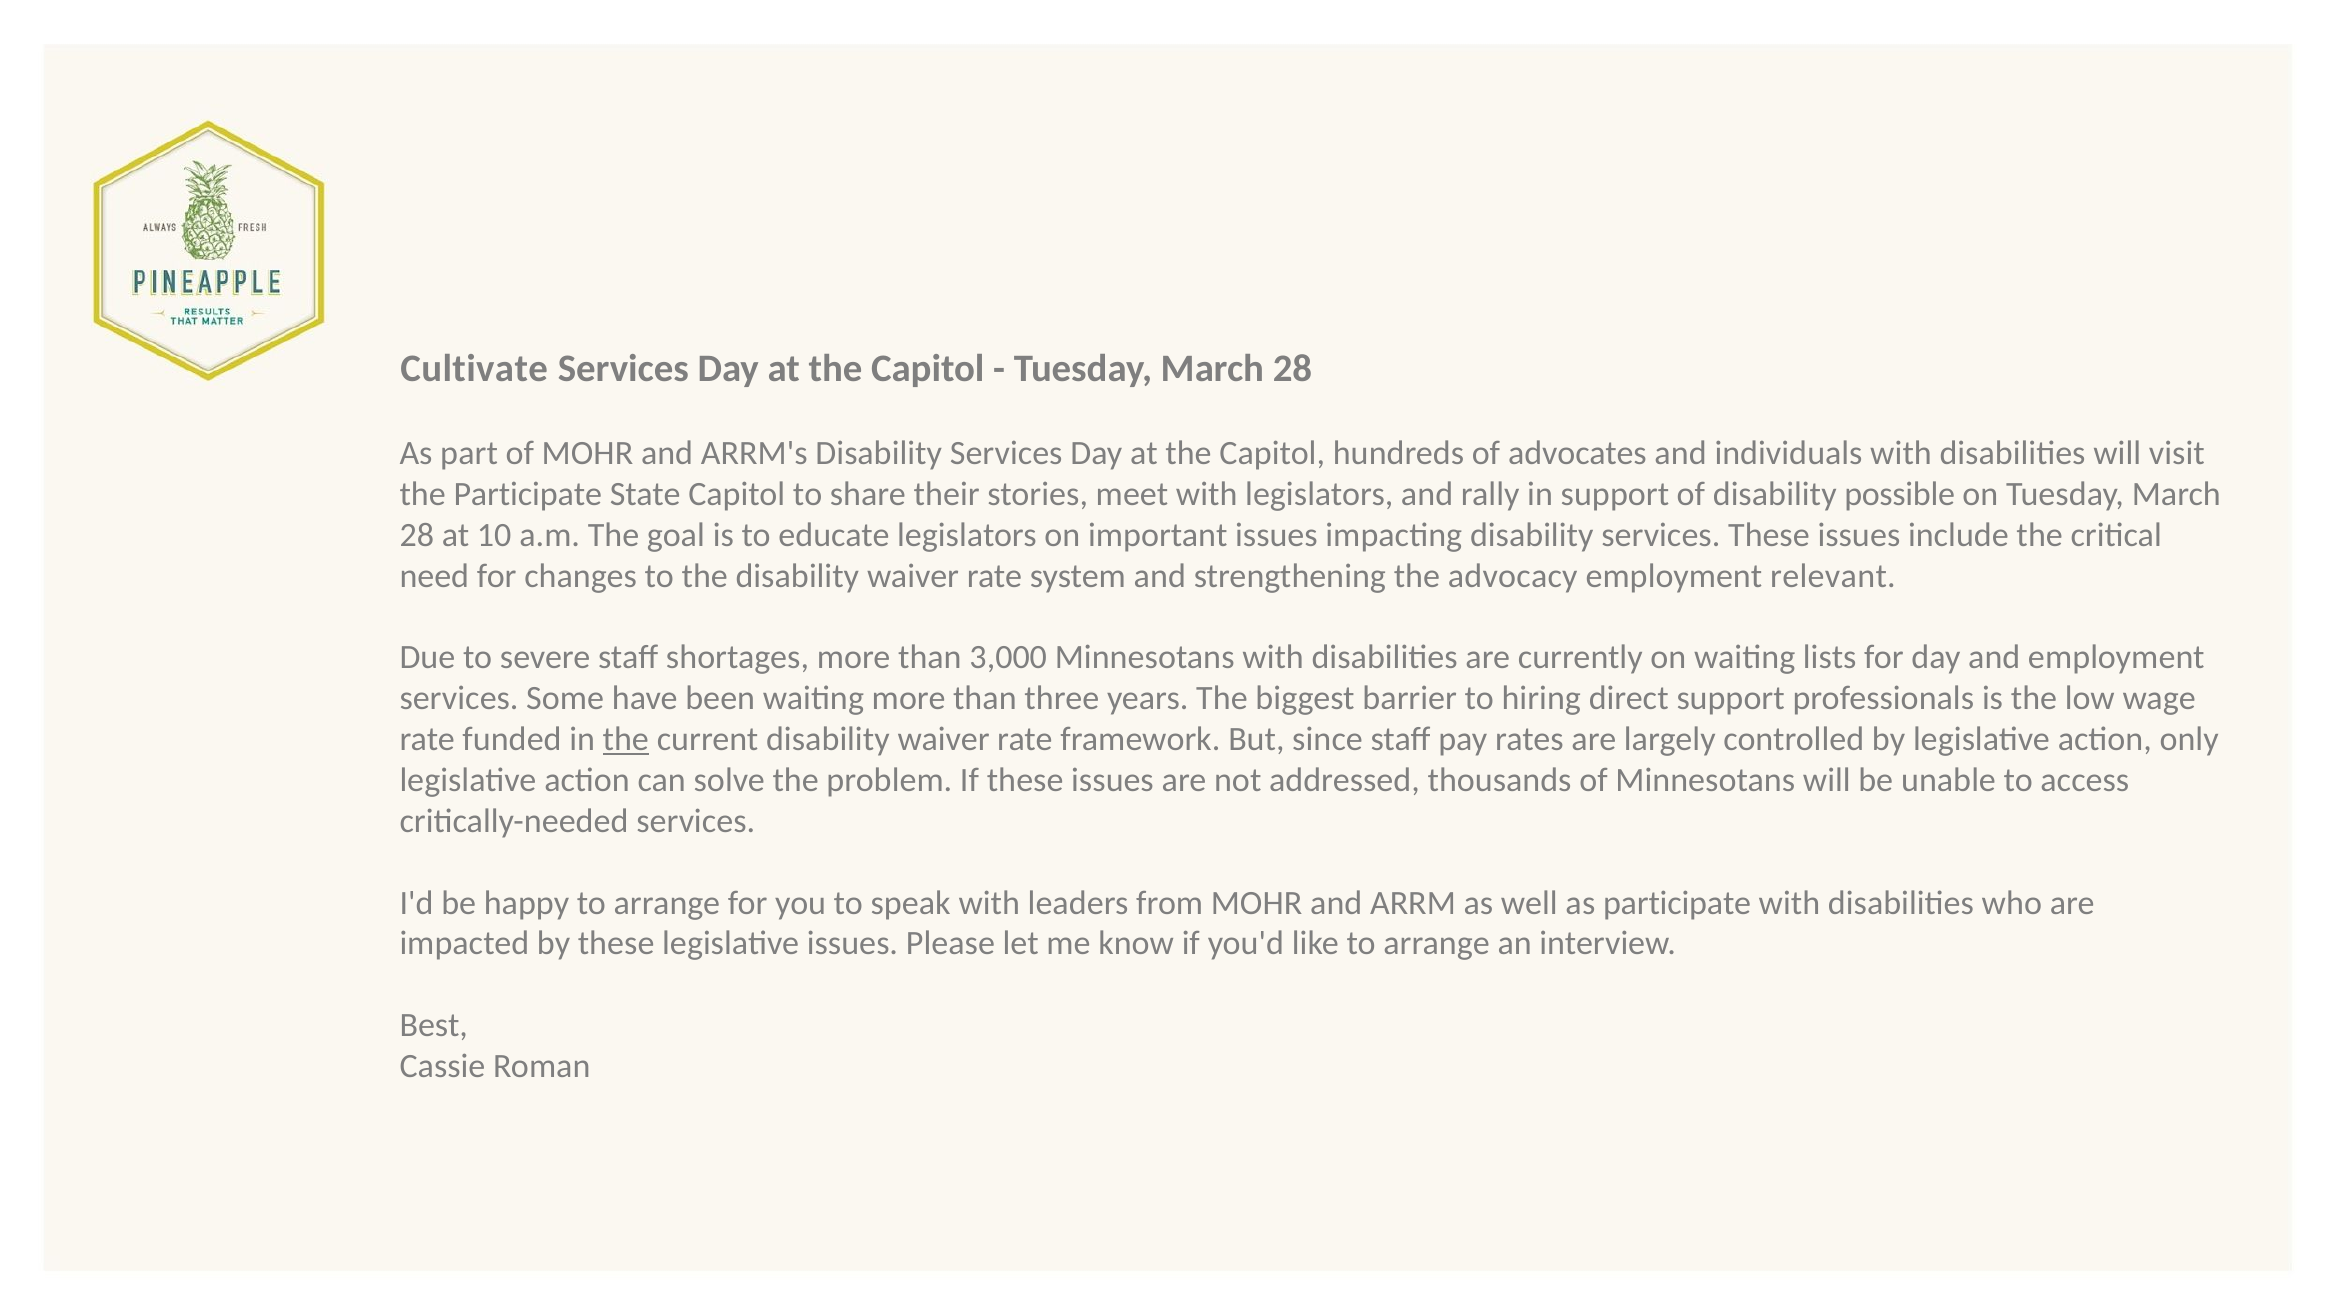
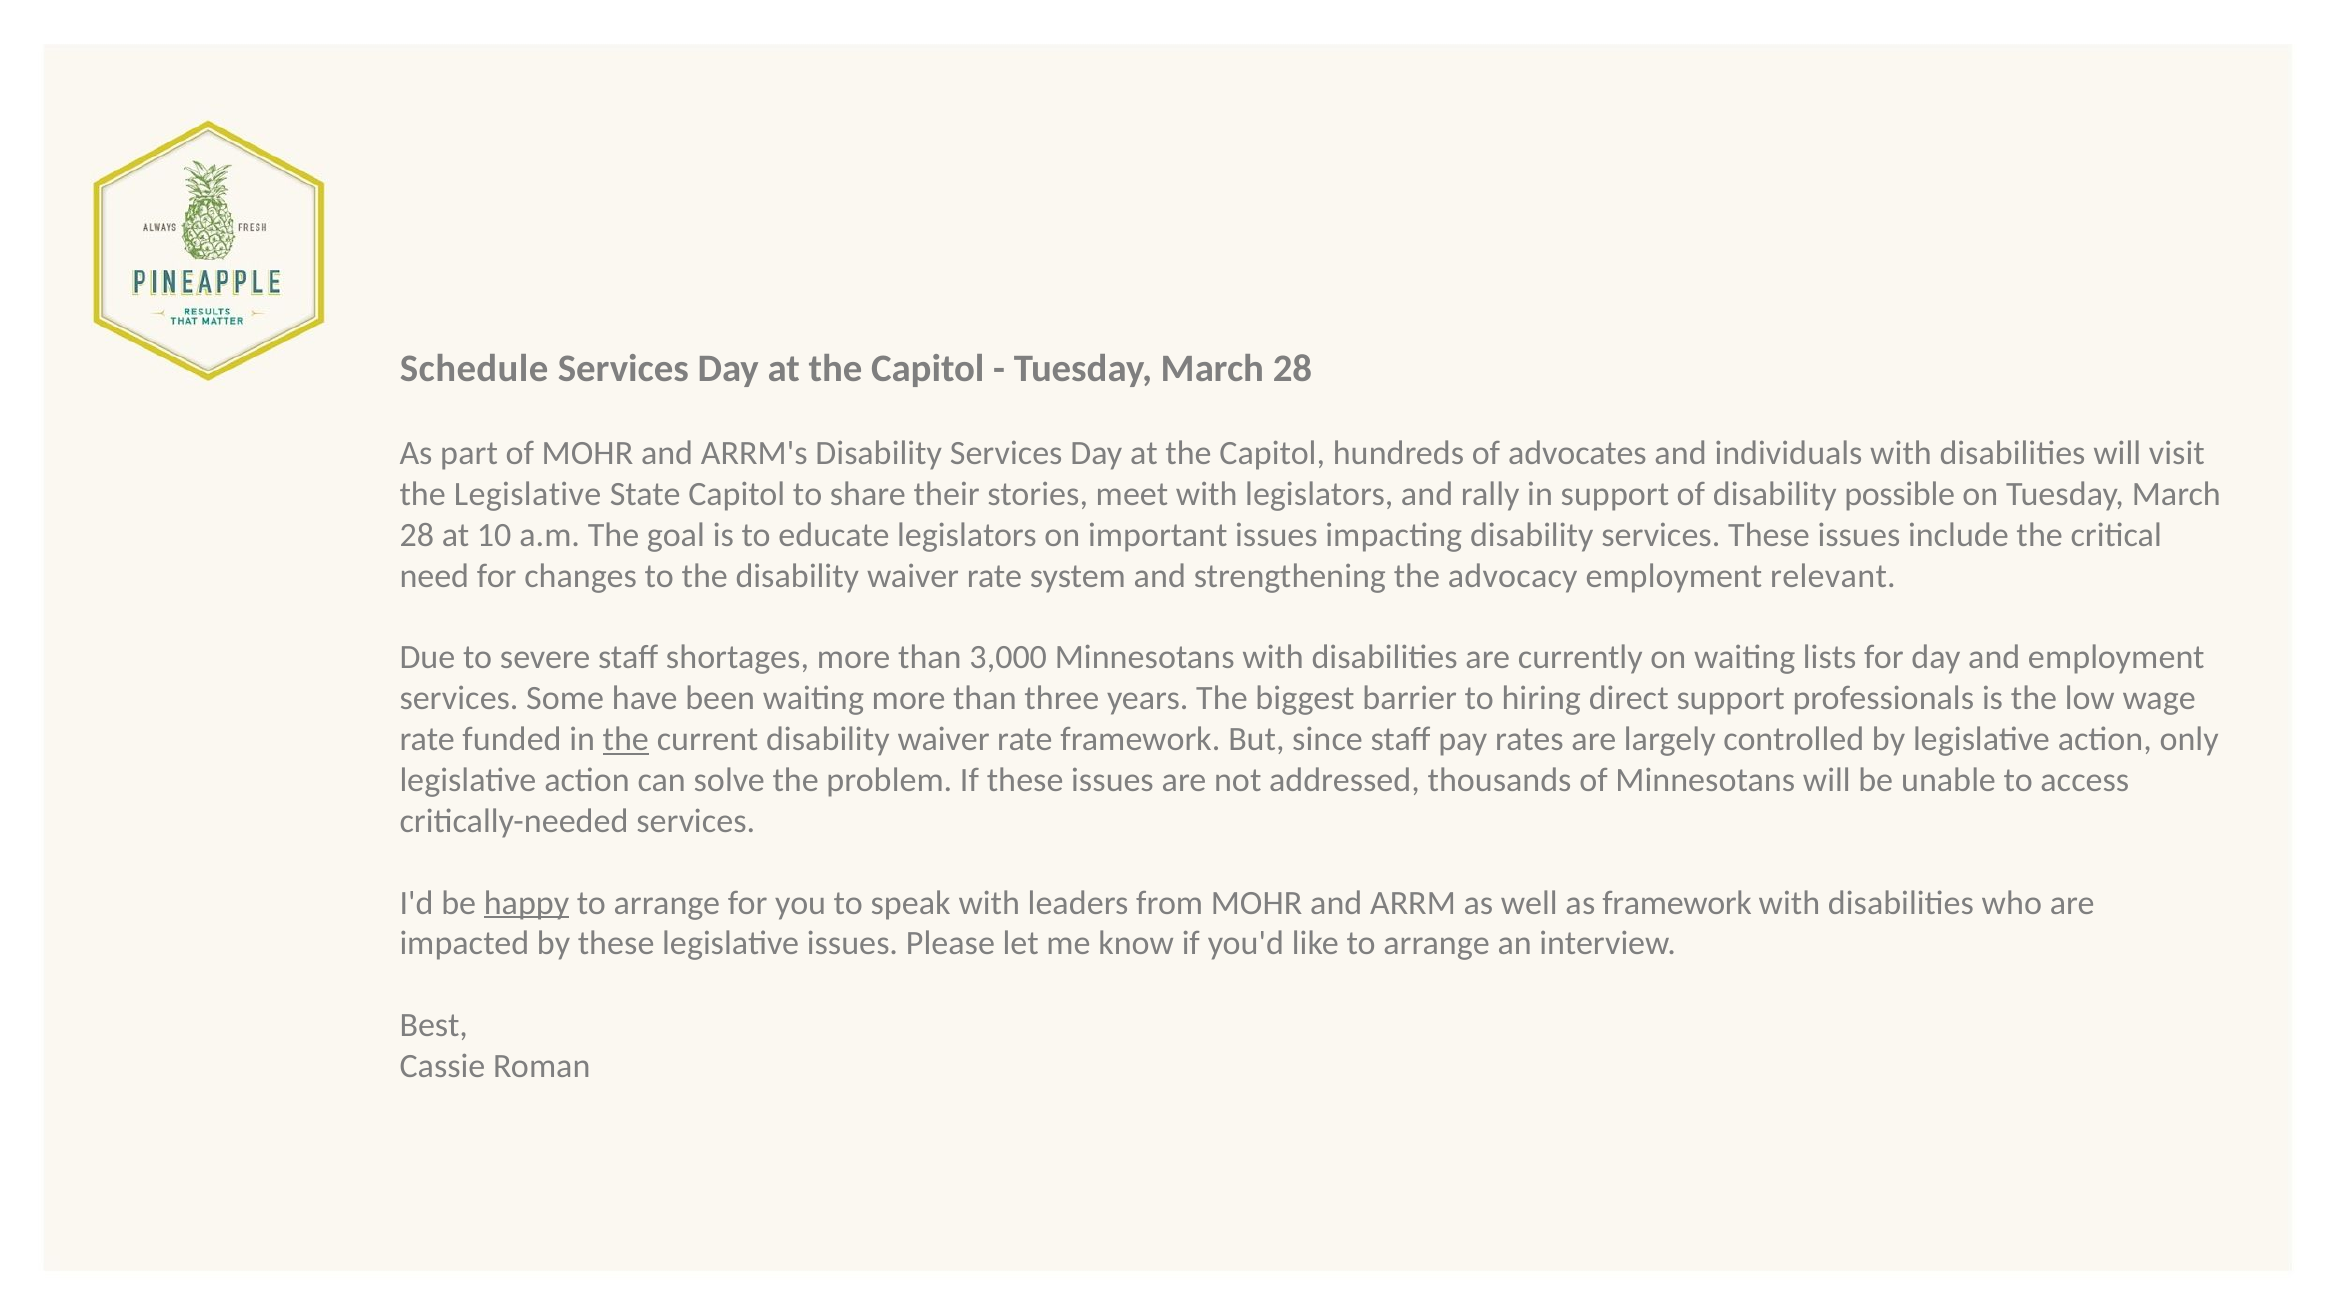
Cultivate: Cultivate -> Schedule (474, 369)
the Participate: Participate -> Legislative (528, 494)
happy underline: none -> present (527, 903)
as participate: participate -> framework (1677, 903)
